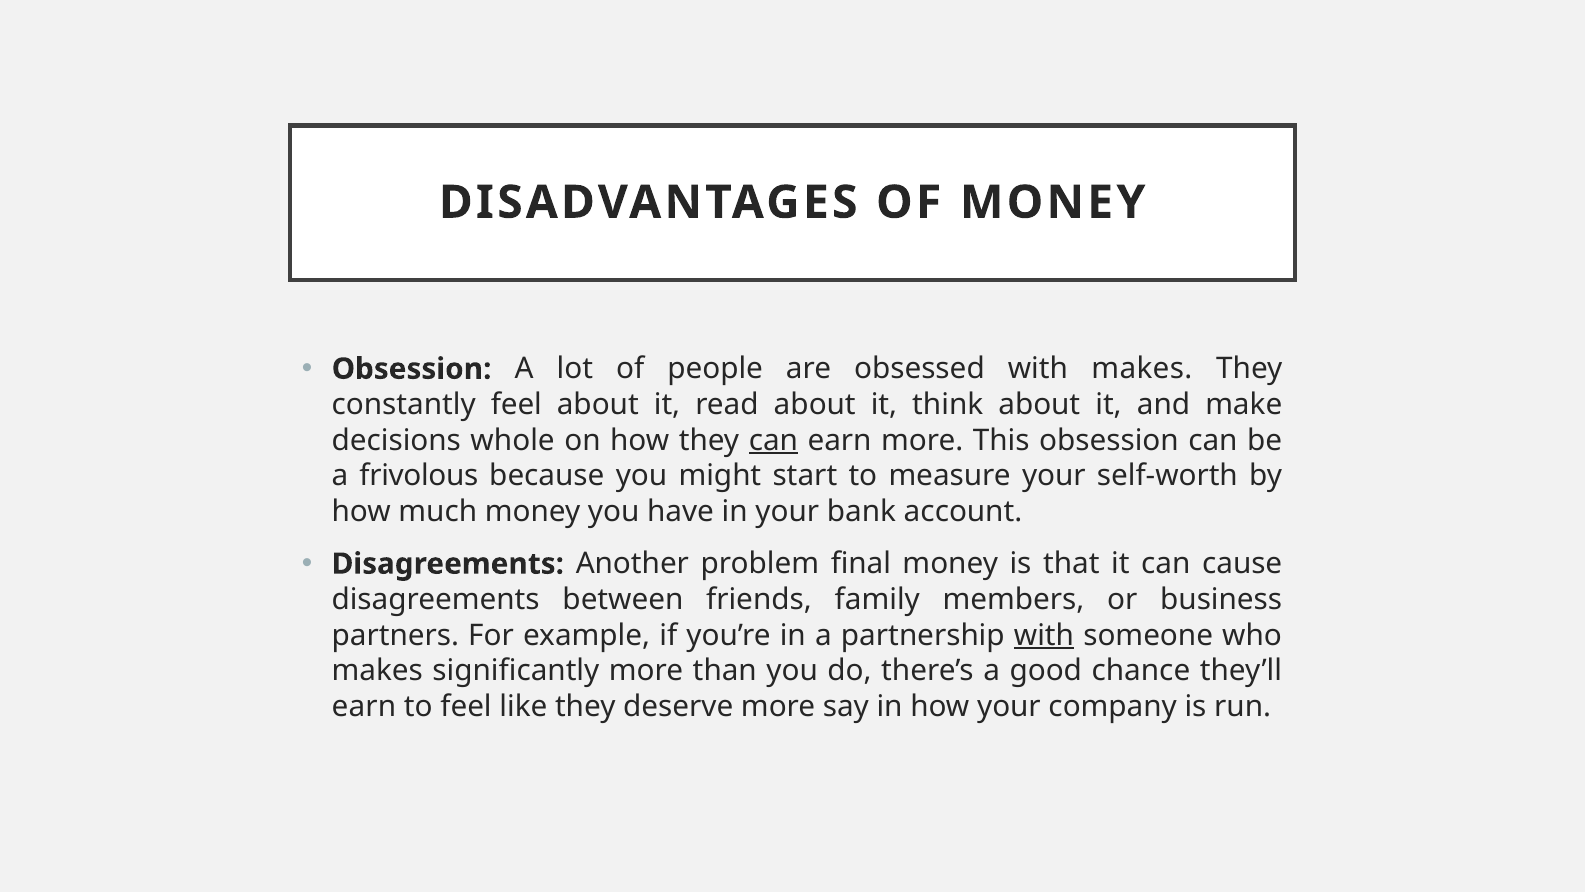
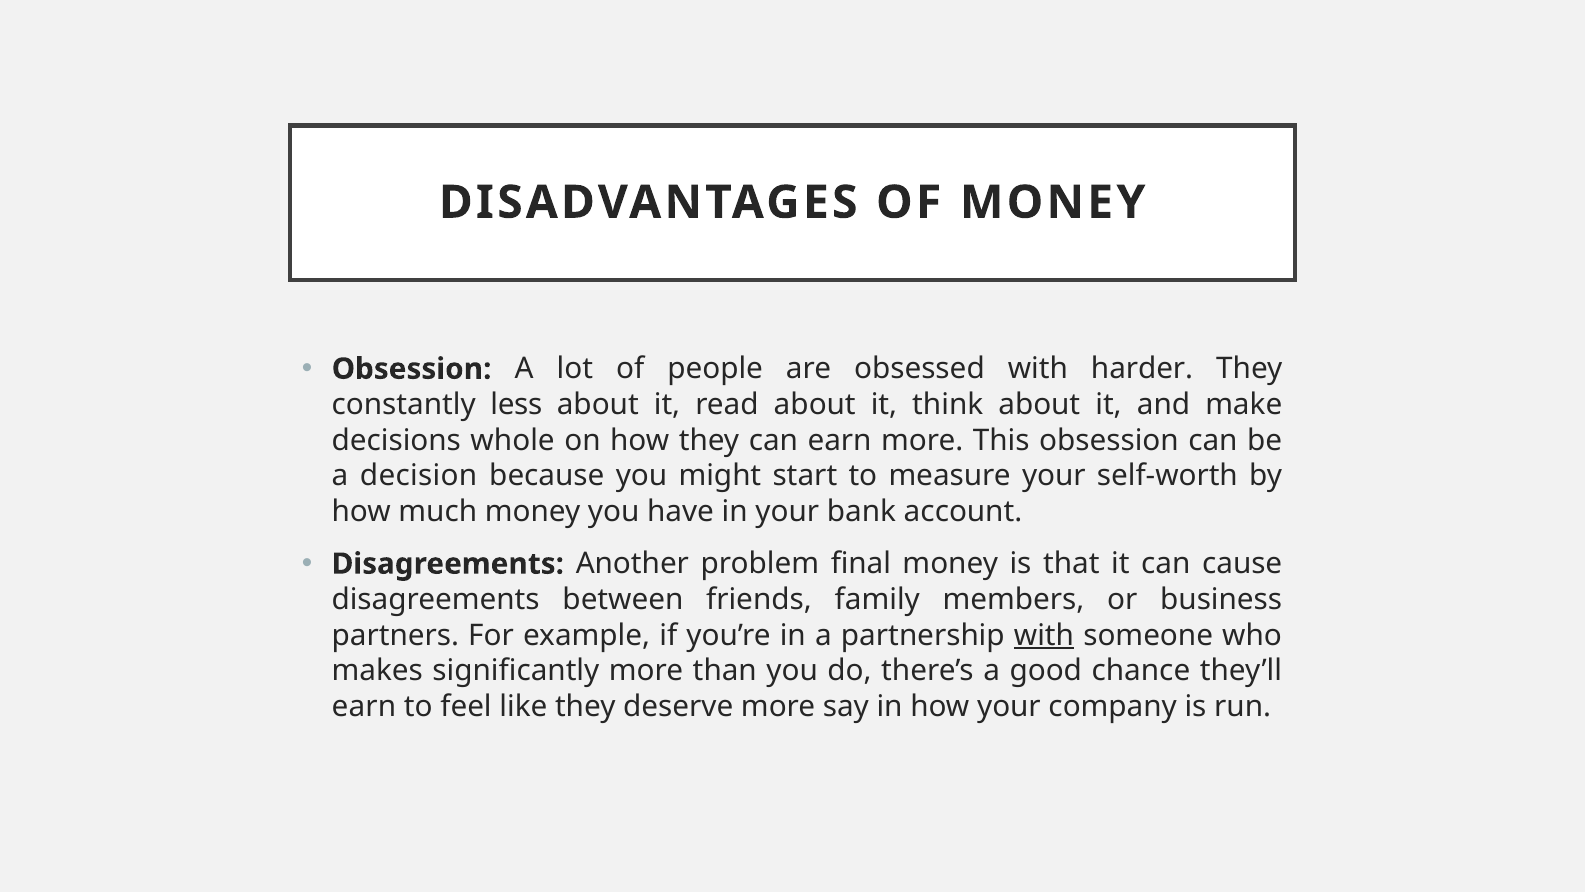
with makes: makes -> harder (1142, 369)
constantly feel: feel -> less (516, 404)
can underline: present -> none (773, 440)
frivolous: frivolous -> decision (419, 476)
